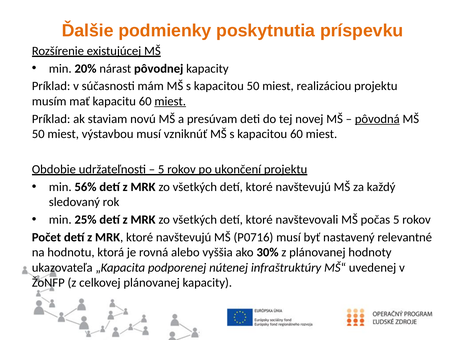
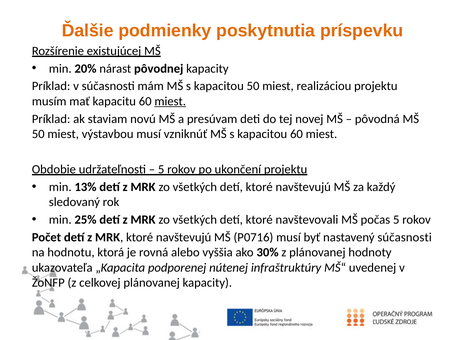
pôvodná underline: present -> none (377, 119)
56%: 56% -> 13% (86, 187)
nastavený relevantné: relevantné -> súčasnosti (405, 238)
